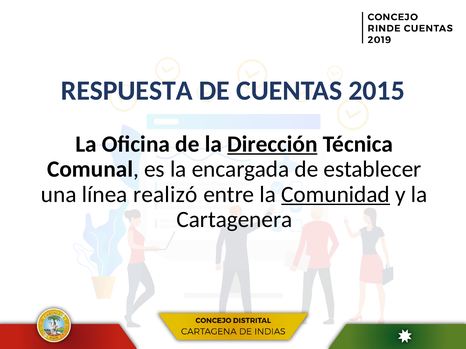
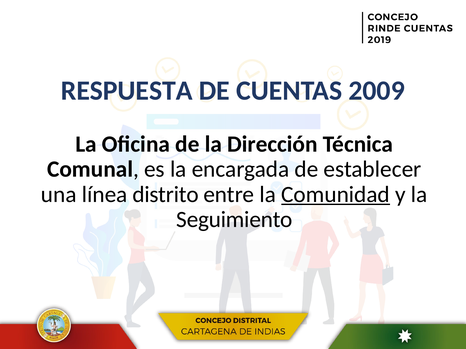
2015: 2015 -> 2009 (377, 91)
Dirección underline: present -> none (272, 144)
realizó: realizó -> distrito (166, 195)
Cartagenera: Cartagenera -> Seguimiento (234, 220)
